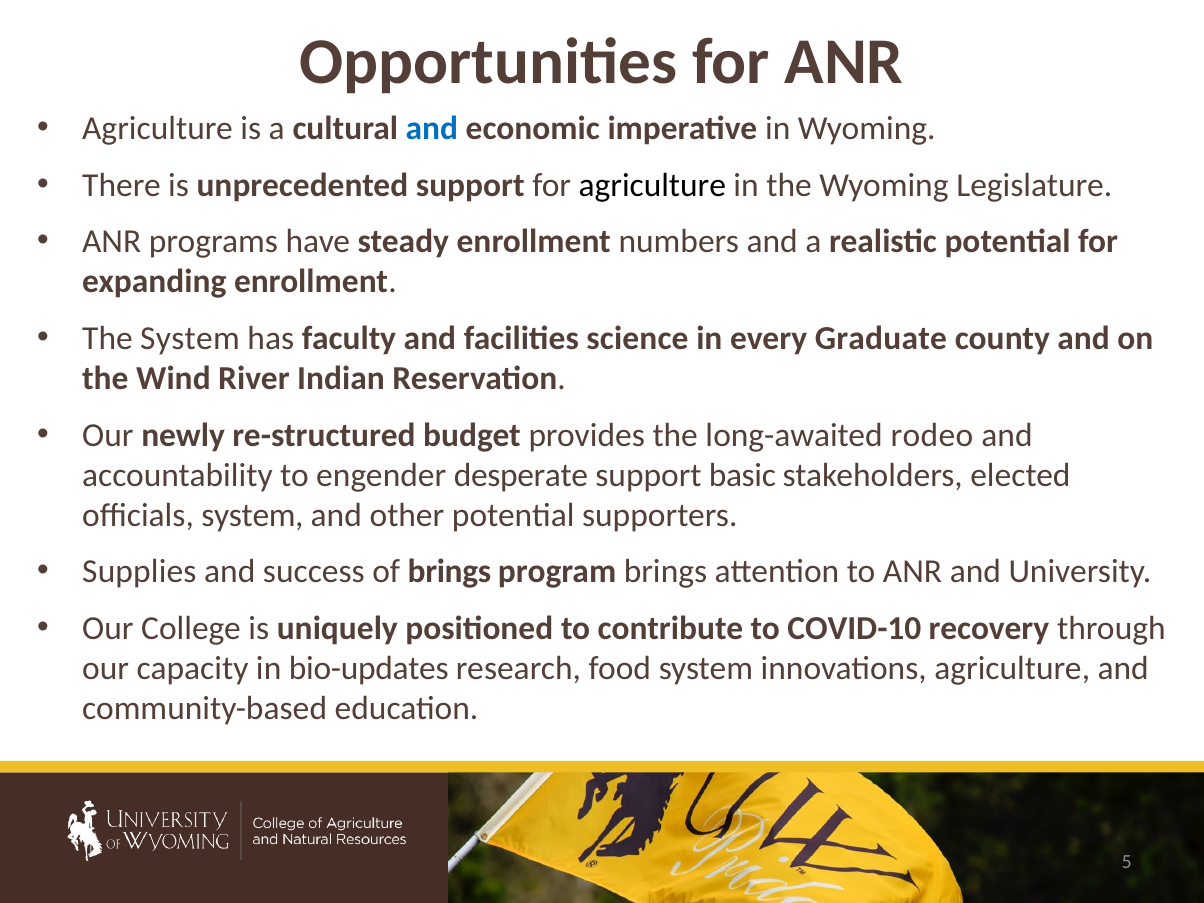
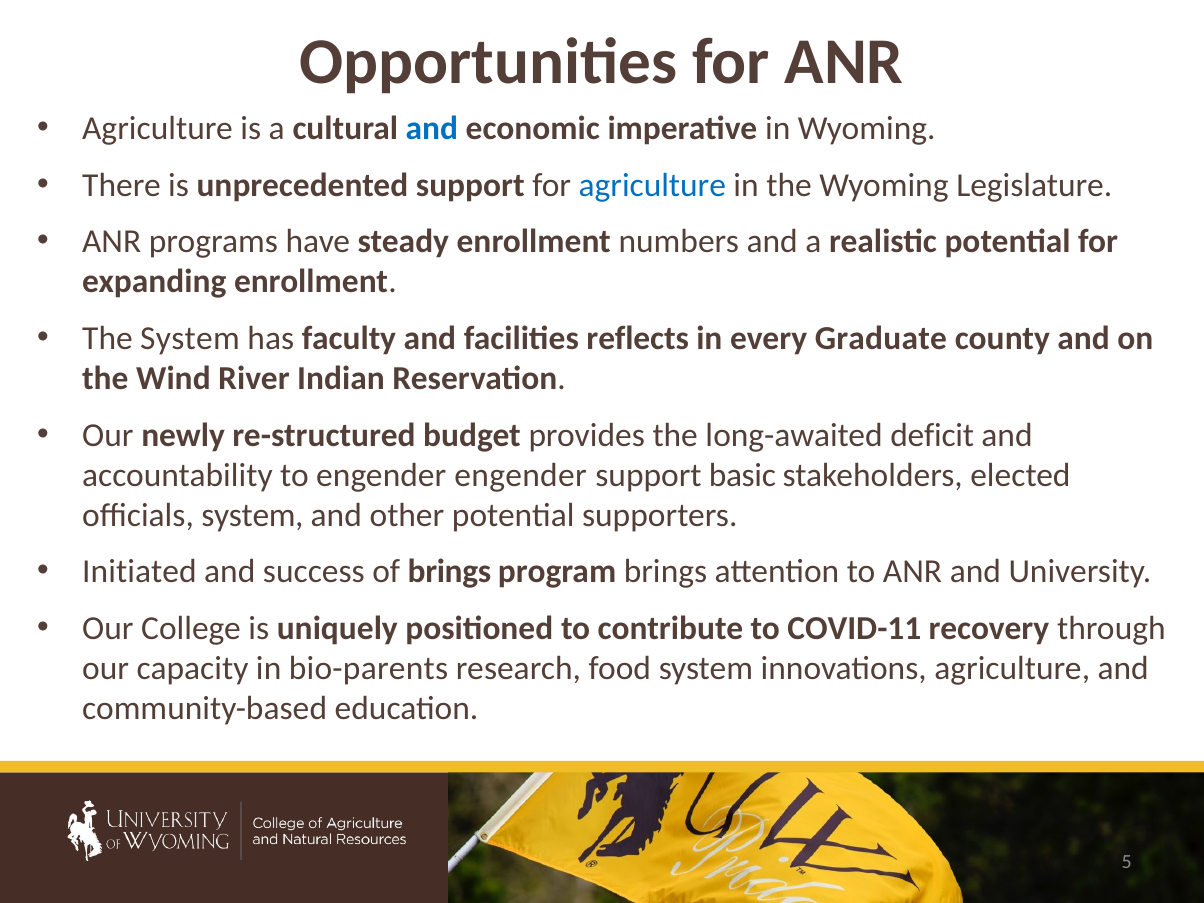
agriculture colour: black -> blue (652, 185)
science: science -> reflects (638, 338)
rodeo: rodeo -> deficit (932, 435)
engender desperate: desperate -> engender (521, 475)
Supplies: Supplies -> Initiated (139, 572)
COVID-10: COVID-10 -> COVID-11 (854, 628)
bio-updates: bio-updates -> bio-parents (368, 669)
